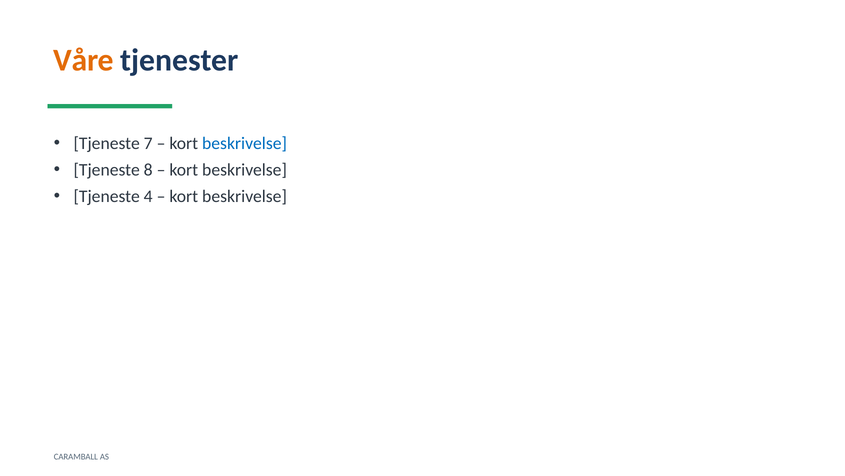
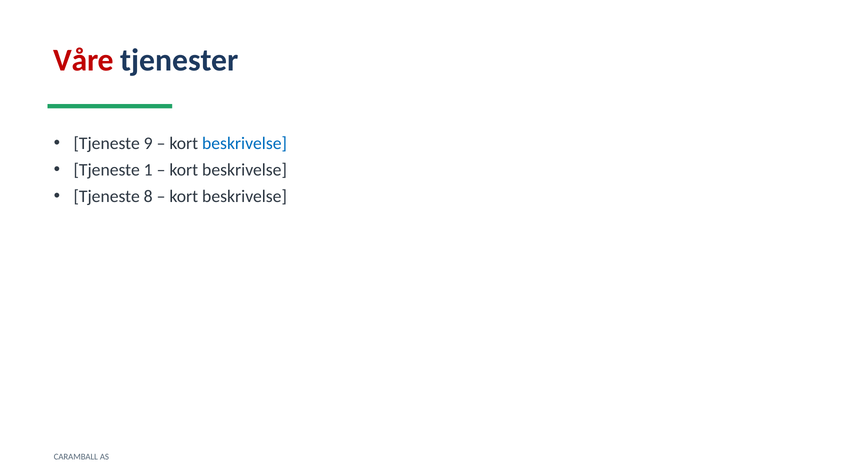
Våre colour: orange -> red (84, 60)
7: 7 -> 9 (148, 143)
8: 8 -> 1 (148, 170)
4: 4 -> 8 (148, 196)
